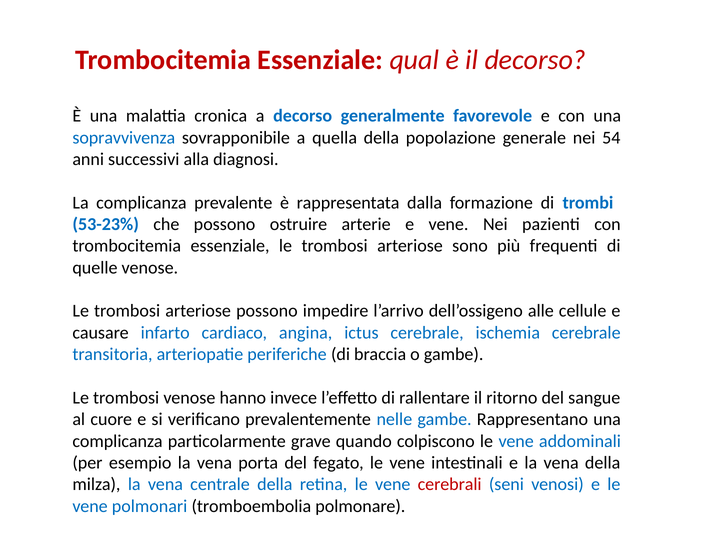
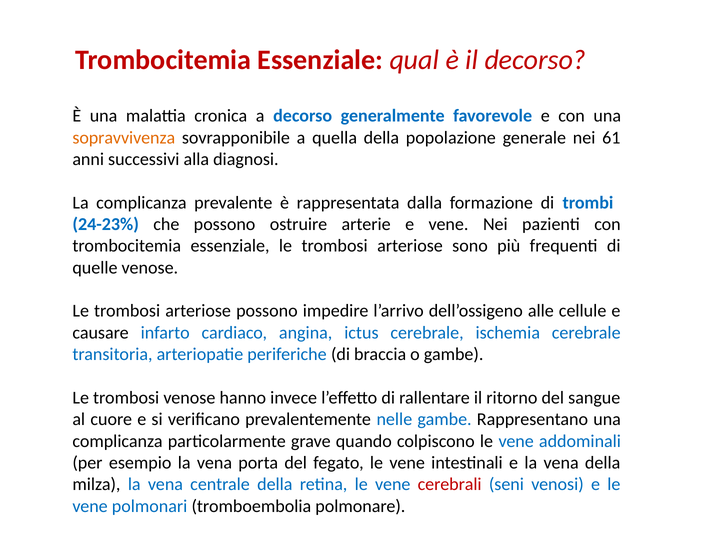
sopravvivenza colour: blue -> orange (124, 137)
54: 54 -> 61 (611, 137)
53-23%: 53-23% -> 24-23% (106, 224)
